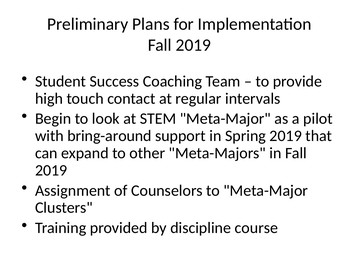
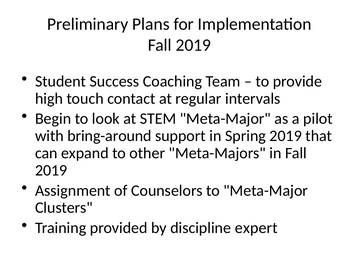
course: course -> expert (256, 228)
